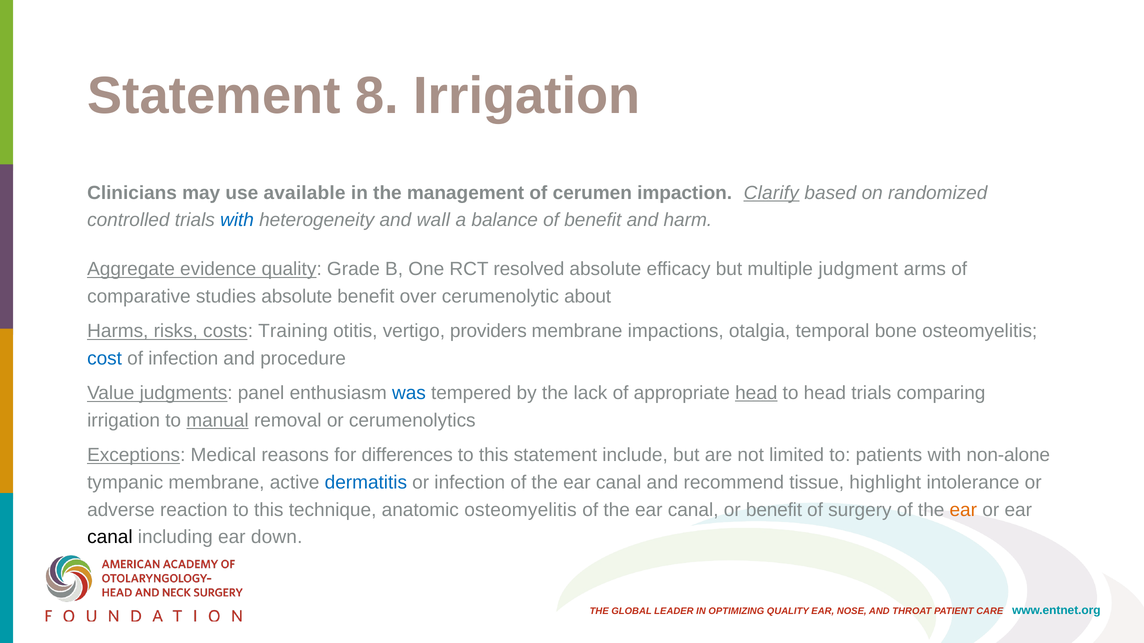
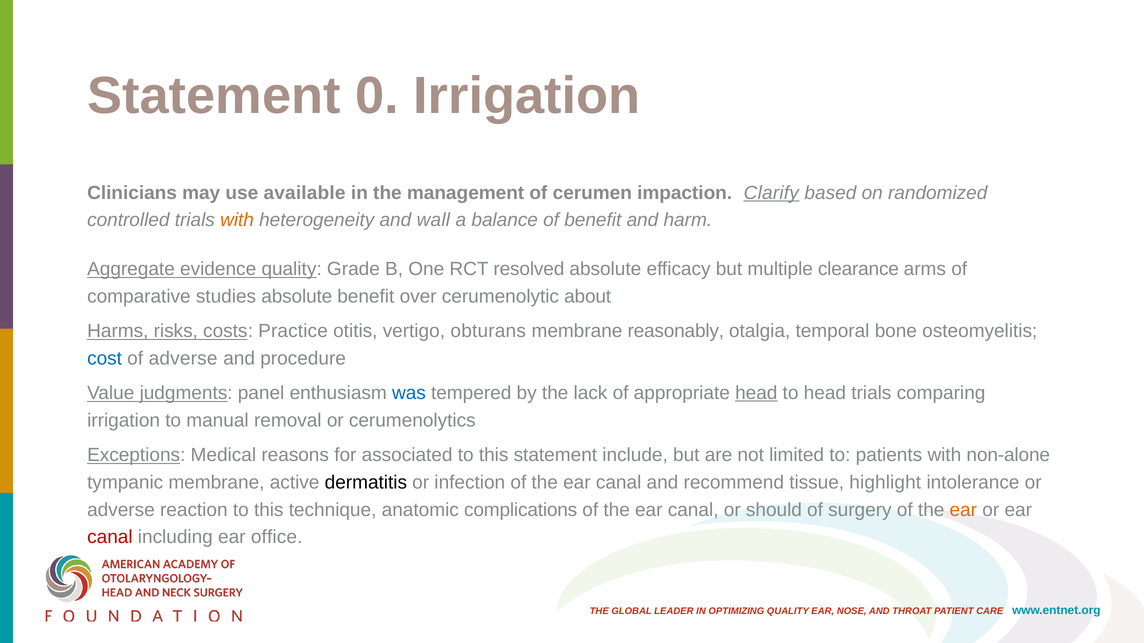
8: 8 -> 0 (377, 96)
with colour: blue -> orange (237, 220)
judgment: judgment -> clearance (858, 269)
Training: Training -> Practice (293, 331)
providers: providers -> obturans (488, 331)
impactions: impactions -> reasonably (676, 331)
of infection: infection -> adverse (183, 359)
manual underline: present -> none (218, 421)
differences: differences -> associated (407, 455)
dermatitis colour: blue -> black (366, 483)
anatomic osteomyelitis: osteomyelitis -> complications (521, 510)
or benefit: benefit -> should (774, 510)
canal colour: black -> red (110, 538)
down: down -> office (277, 538)
